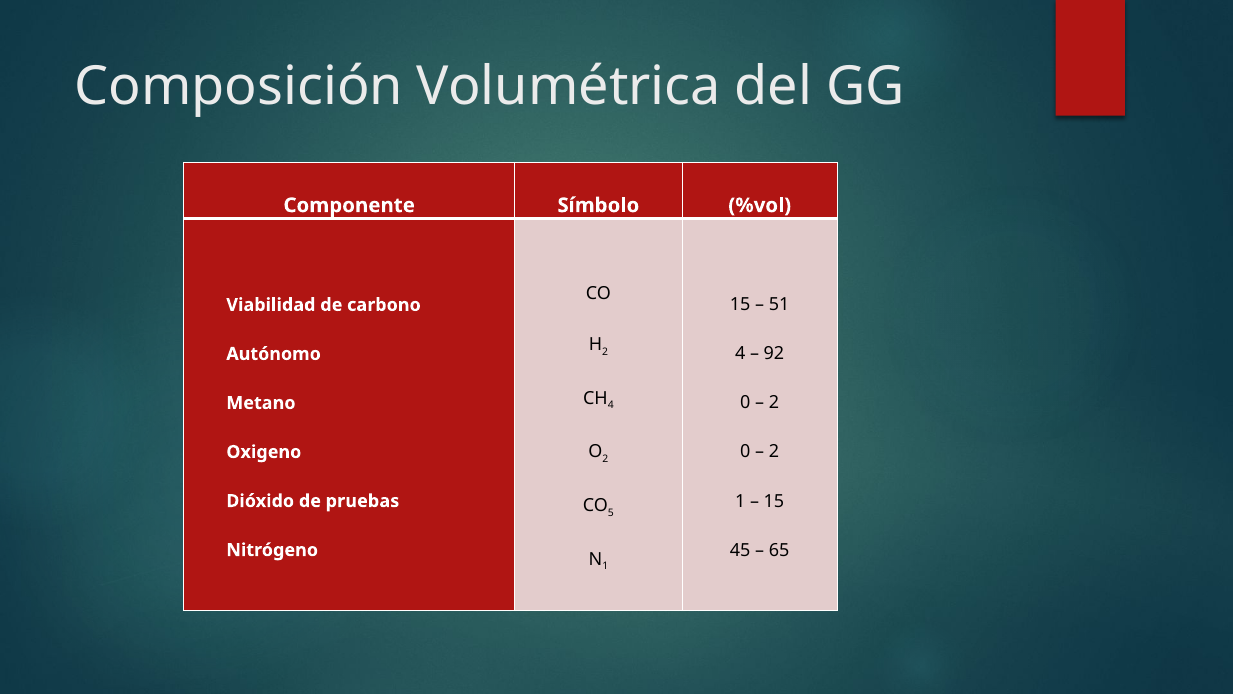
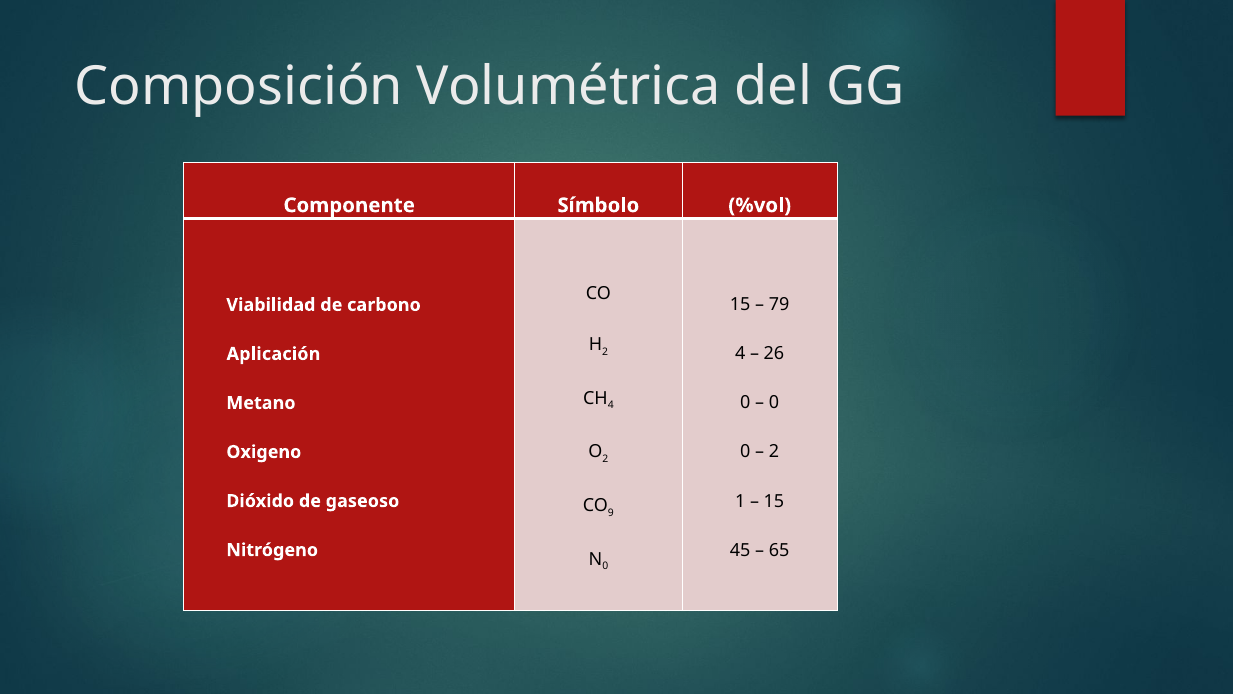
51: 51 -> 79 (779, 305)
92: 92 -> 26 (774, 354)
Autónomo: Autónomo -> Aplicación (273, 354)
2: 2 -> 0 (774, 403)
pruebas: pruebas -> gaseoso (363, 501)
5: 5 -> 9 (611, 512)
1: 1 -> 0 (605, 566)
